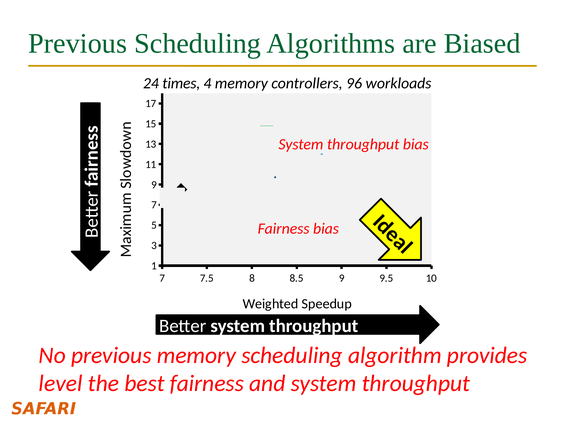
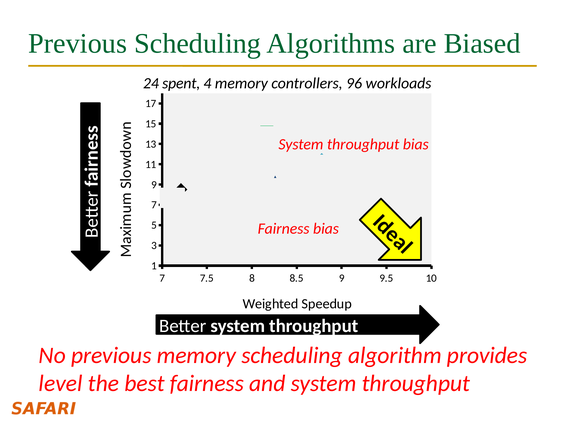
times: times -> spent (181, 83)
